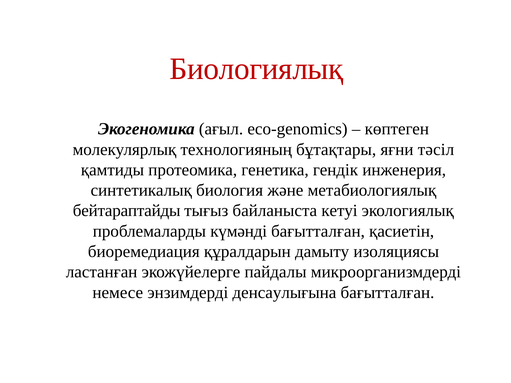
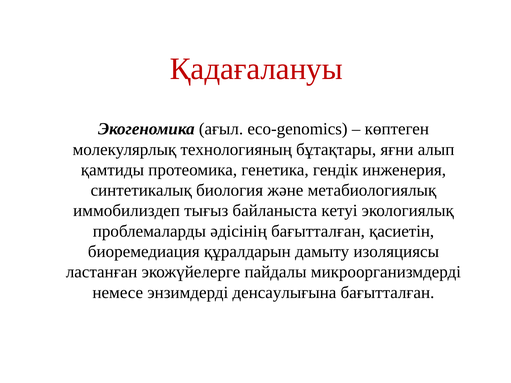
Биологиялық: Биологиялық -> Қадағалануы (256, 69)
тәсіл: тәсіл -> алып (436, 150)
бейтараптайды: бейтараптайды -> иммобилиздеп (127, 211)
күмәнді: күмәнді -> әдісінің (239, 231)
